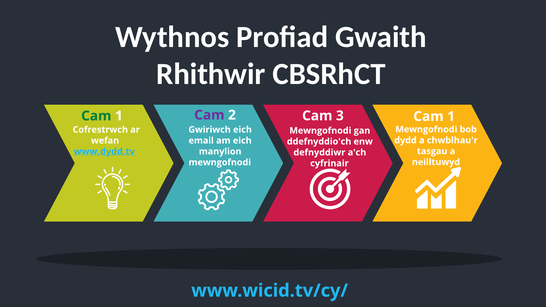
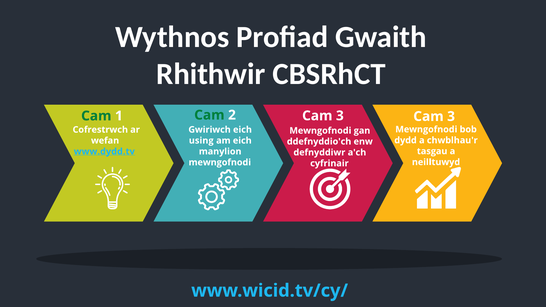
Cam colour: purple -> green (209, 115)
1: 1 -> 3 (451, 116)
email: email -> using (201, 141)
